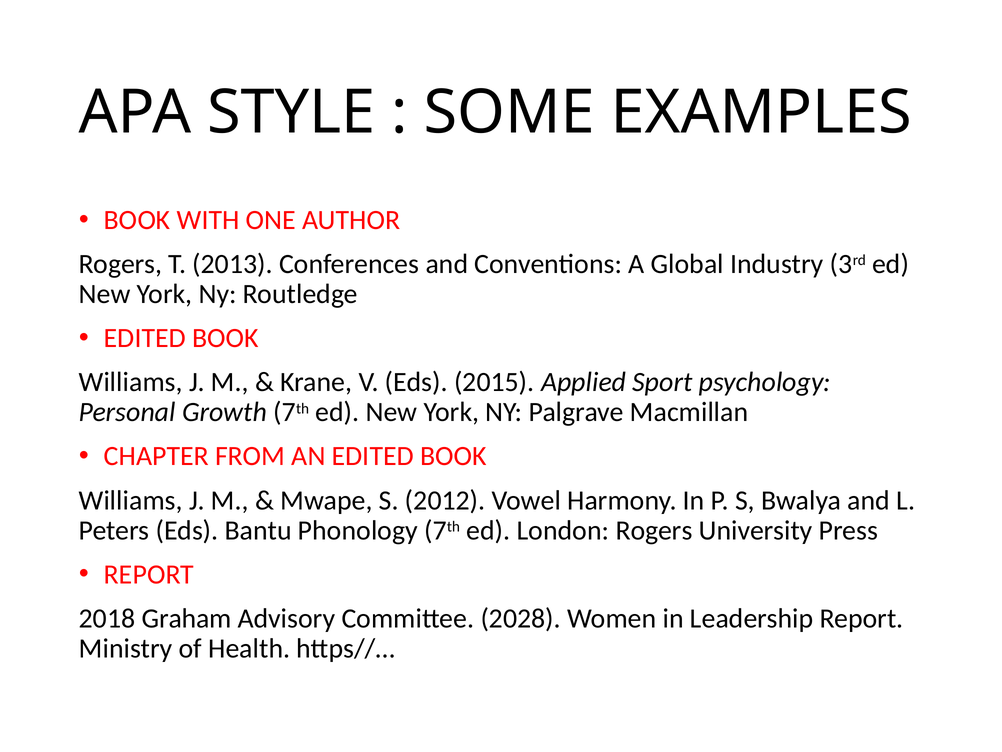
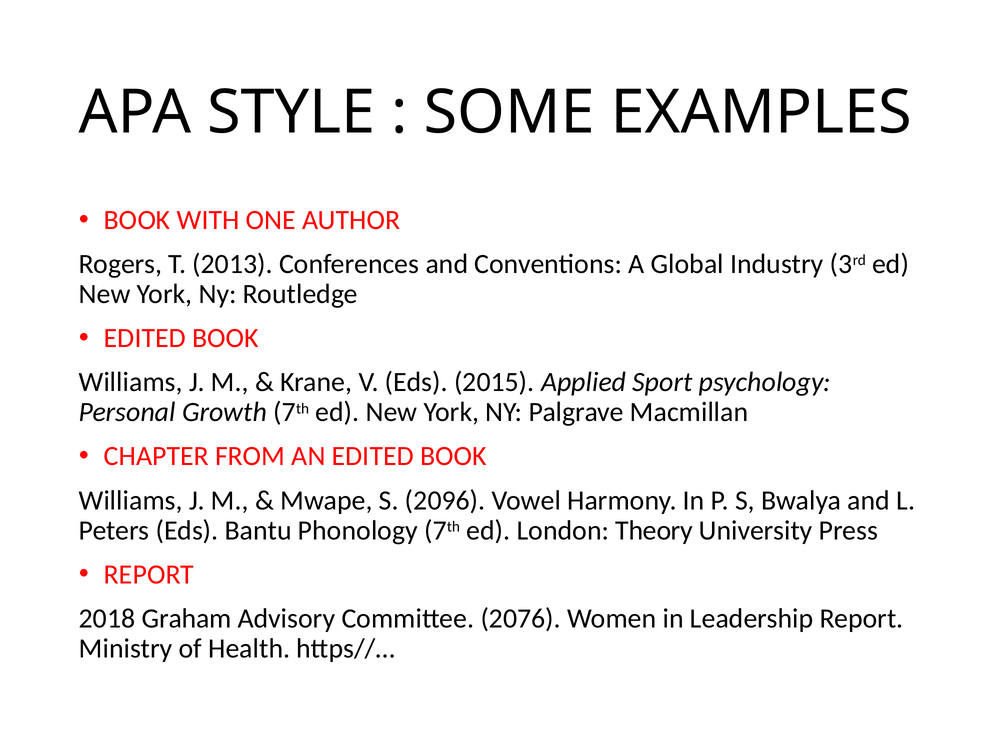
2012: 2012 -> 2096 (445, 500)
London Rogers: Rogers -> Theory (654, 530)
2028: 2028 -> 2076 (521, 618)
